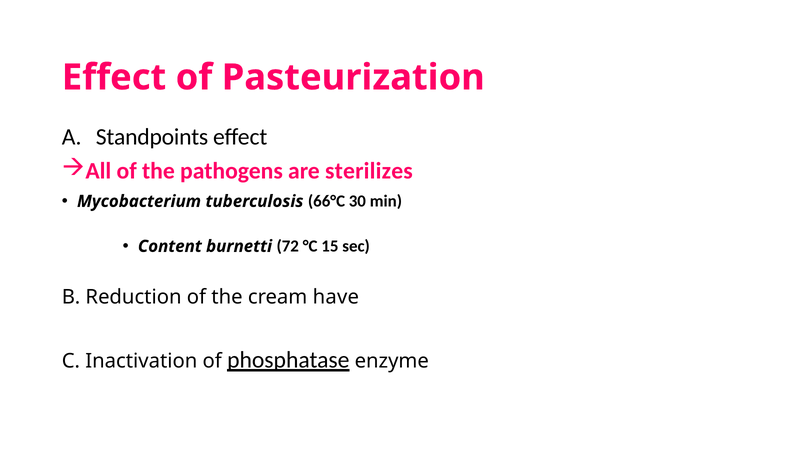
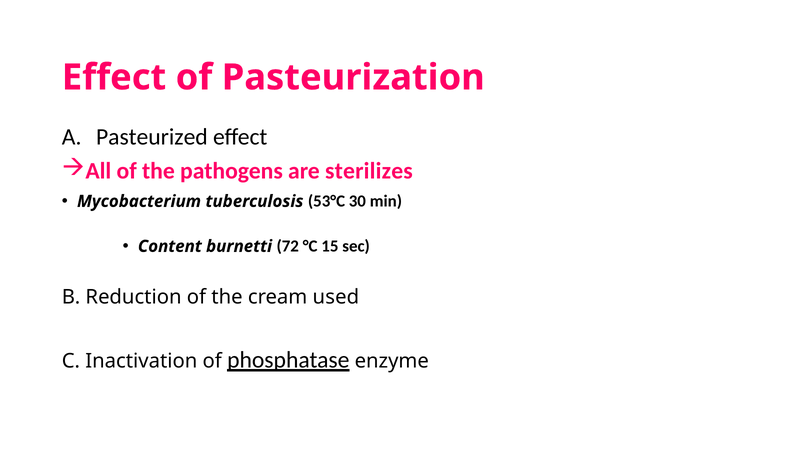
Standpoints: Standpoints -> Pasteurized (152, 137)
66°C: 66°C -> 53°C (327, 201)
have: have -> used (336, 297)
